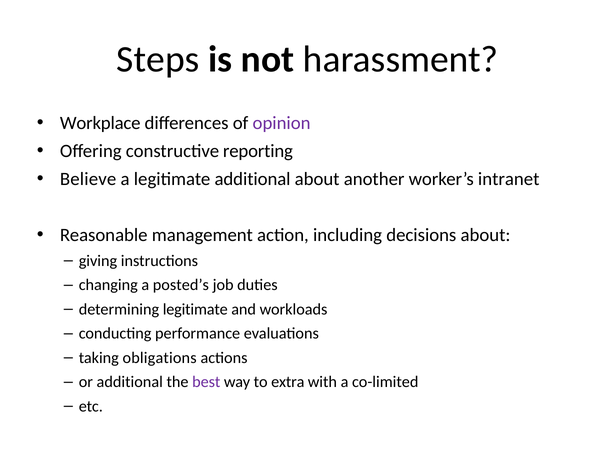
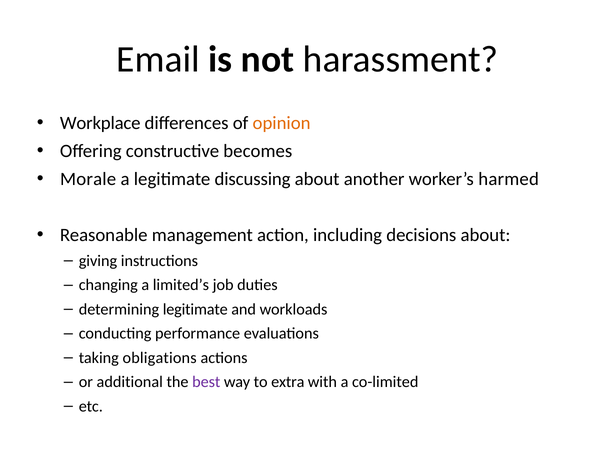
Steps: Steps -> Email (158, 60)
opinion colour: purple -> orange (282, 123)
reporting: reporting -> becomes (258, 151)
Believe: Believe -> Morale (88, 179)
legitimate additional: additional -> discussing (253, 179)
intranet: intranet -> harmed (509, 179)
posted’s: posted’s -> limited’s (181, 285)
